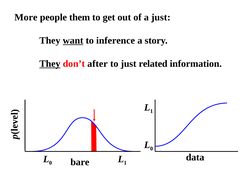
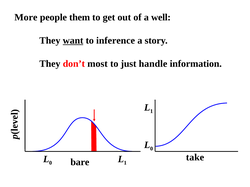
a just: just -> well (161, 17)
They underline: present -> none (50, 64)
after: after -> most (98, 64)
related: related -> handle (153, 64)
data: data -> take (195, 158)
